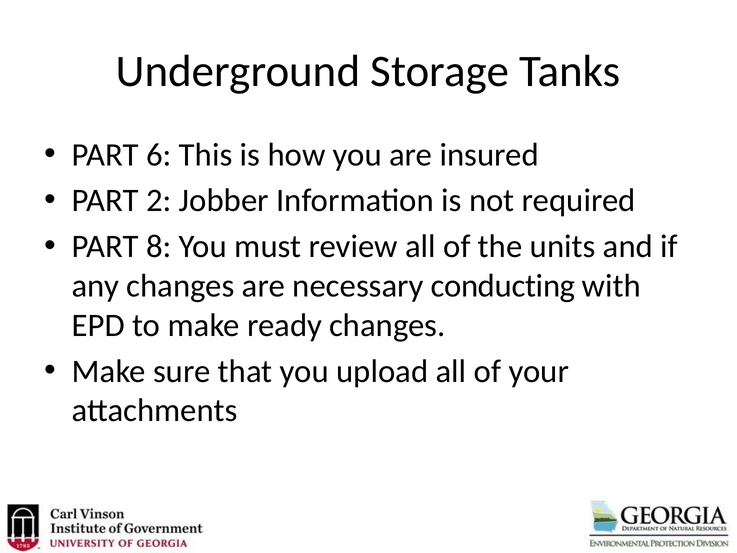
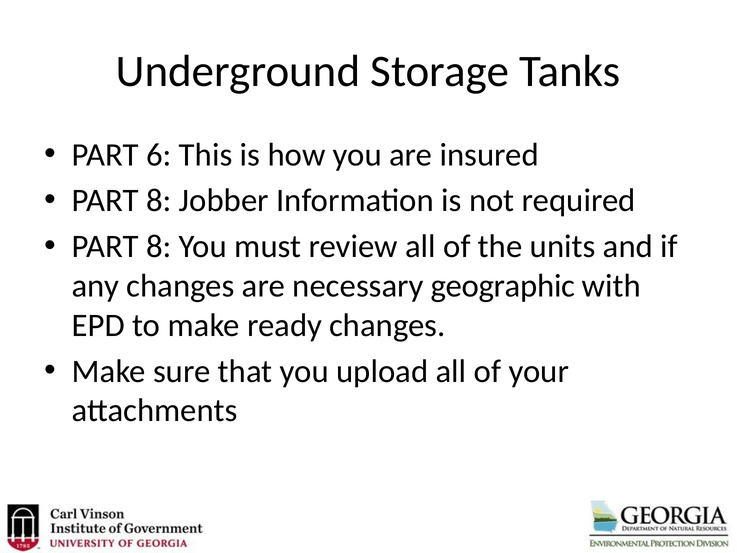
2: 2 -> 8 (159, 201)
conducting: conducting -> geographic (503, 286)
